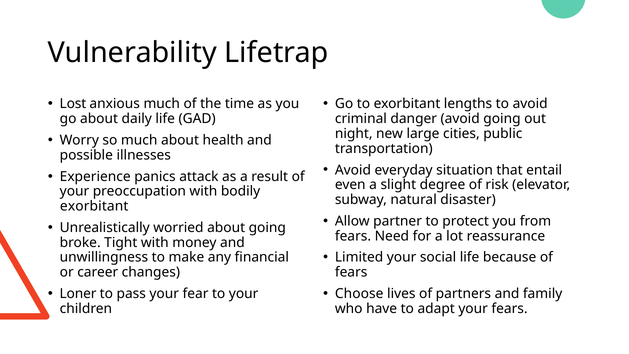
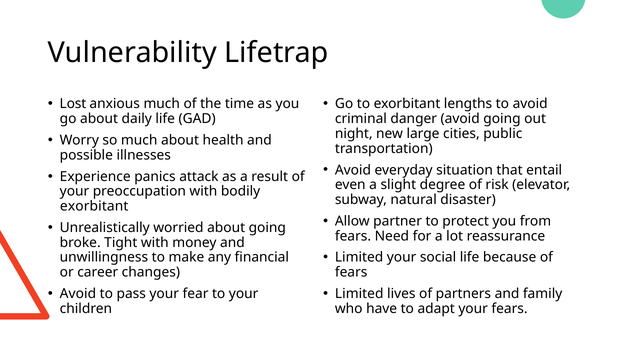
Loner: Loner -> Avoid (78, 294)
Choose: Choose -> Limited (359, 294)
